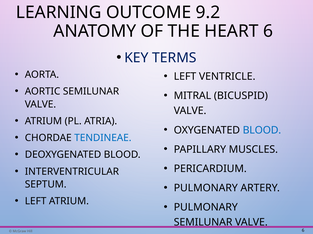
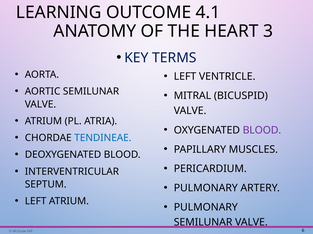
9.2: 9.2 -> 4.1 (208, 13)
HEART 6: 6 -> 3 (268, 31)
BLOOD colour: blue -> purple (262, 130)
